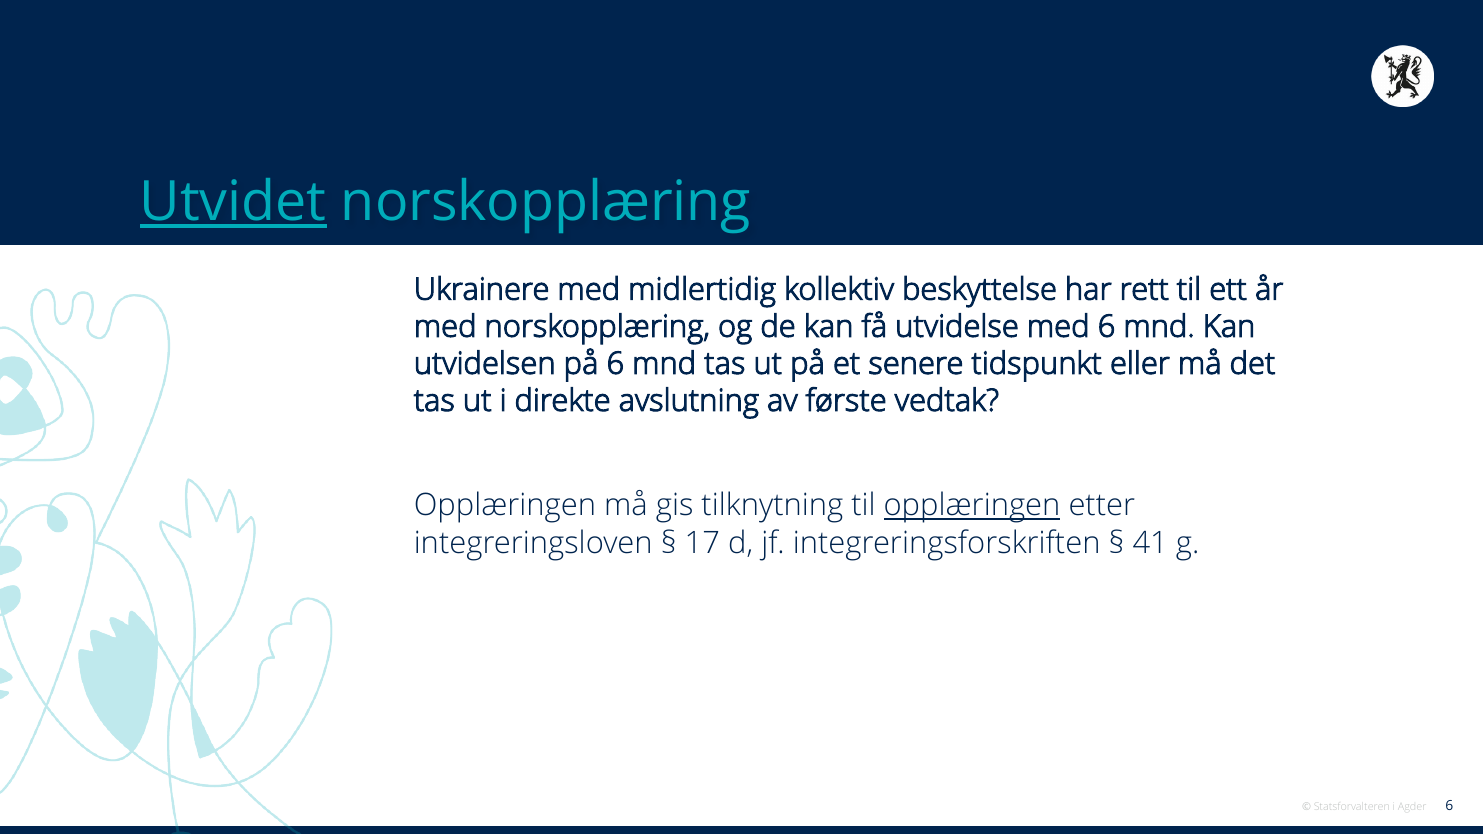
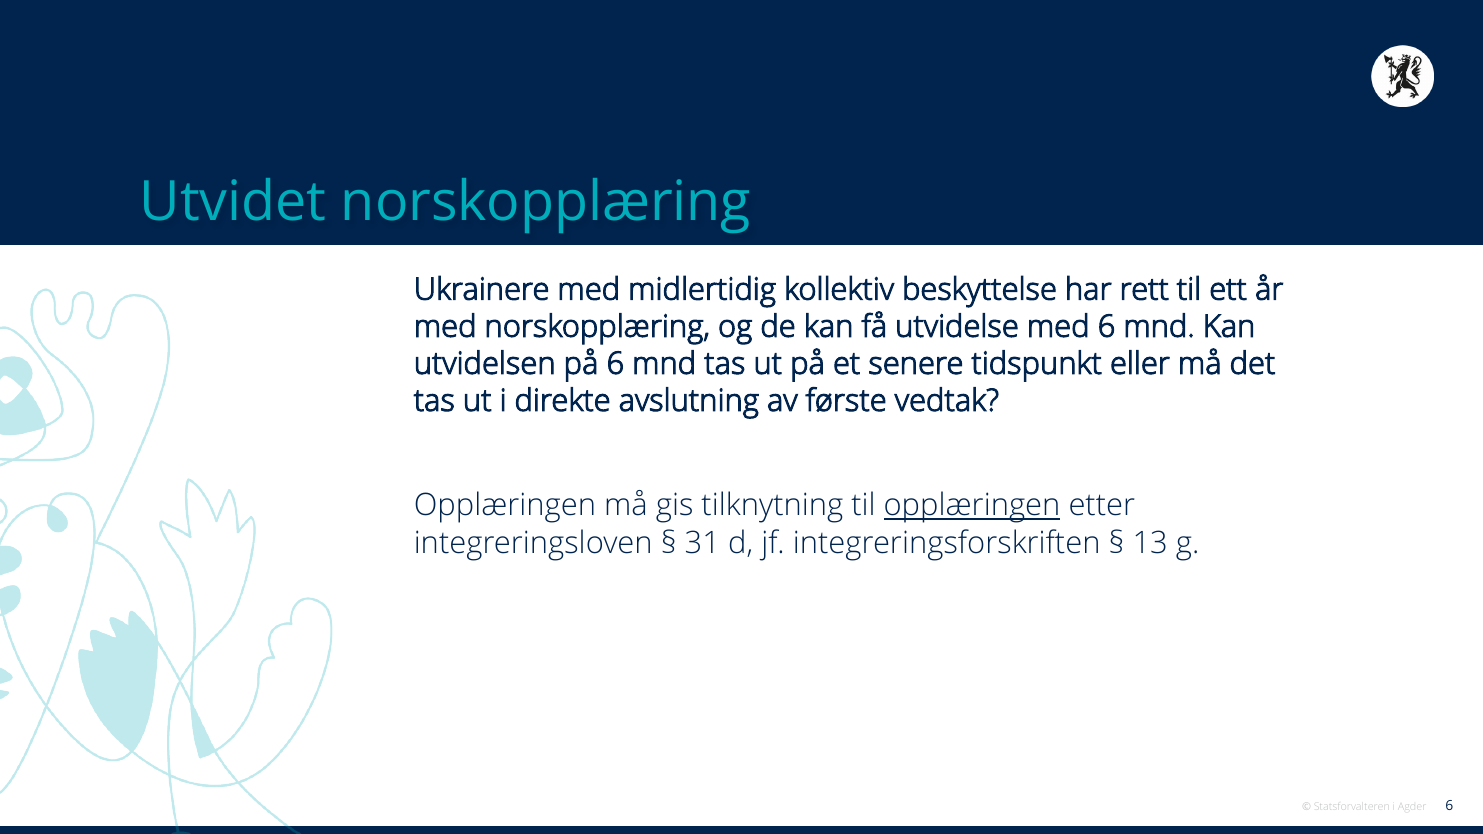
Utvidet underline: present -> none (233, 202)
17: 17 -> 31 (702, 543)
41: 41 -> 13 (1150, 543)
